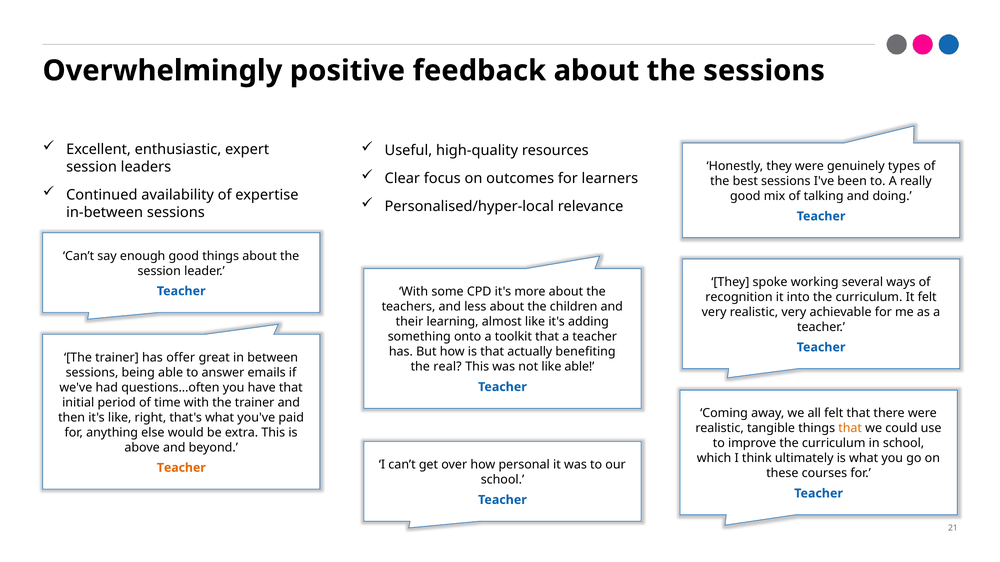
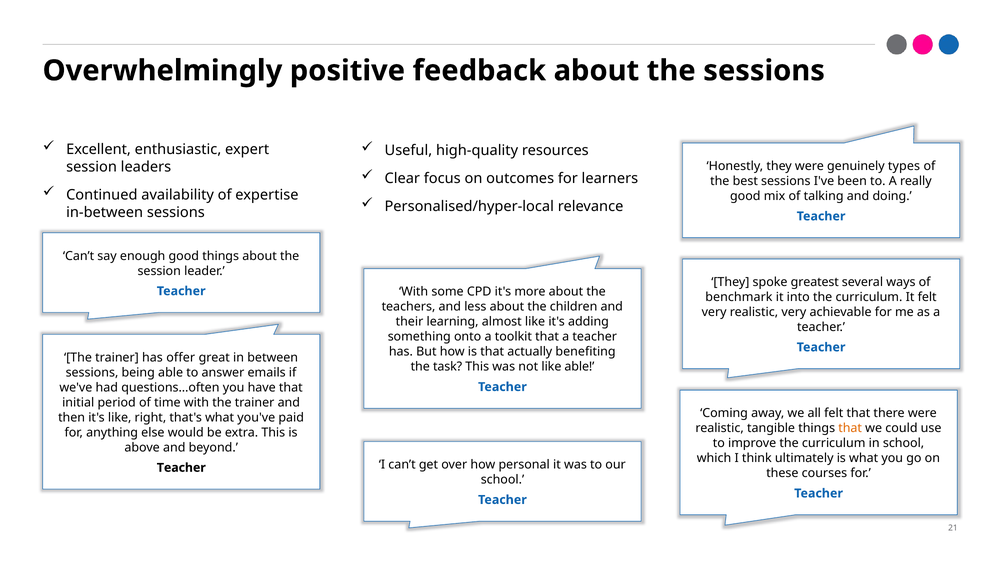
working: working -> greatest (815, 282)
recognition: recognition -> benchmark (739, 297)
real: real -> task (448, 367)
Teacher colour: orange -> black (181, 468)
